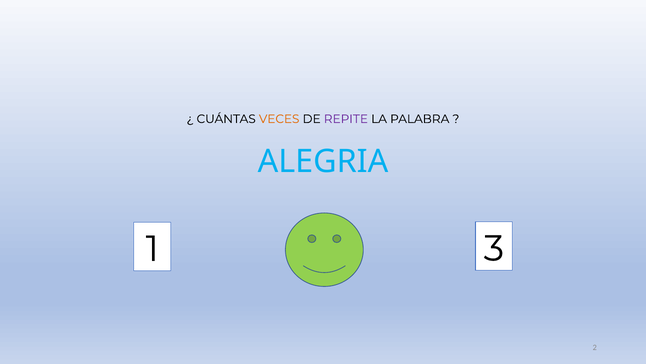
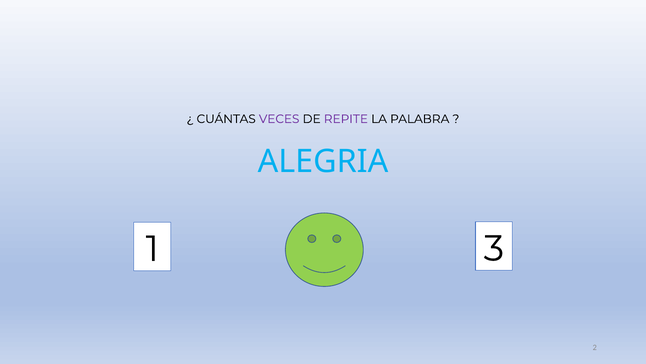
VECES colour: orange -> purple (279, 119)
